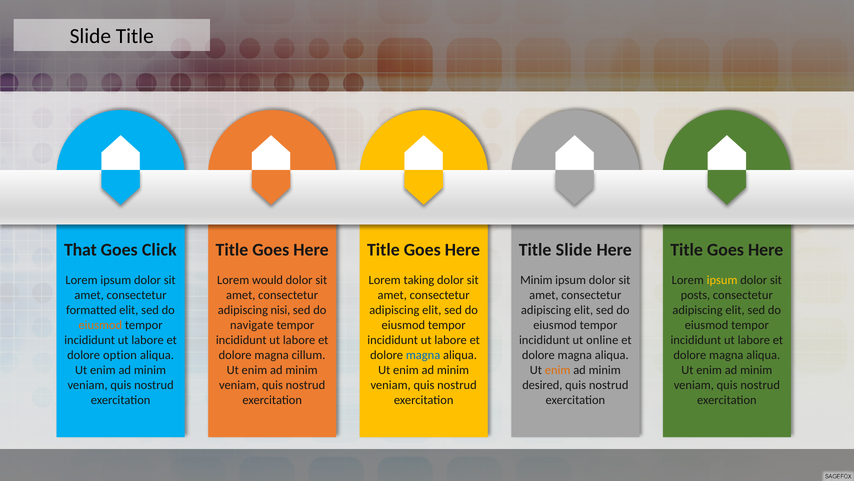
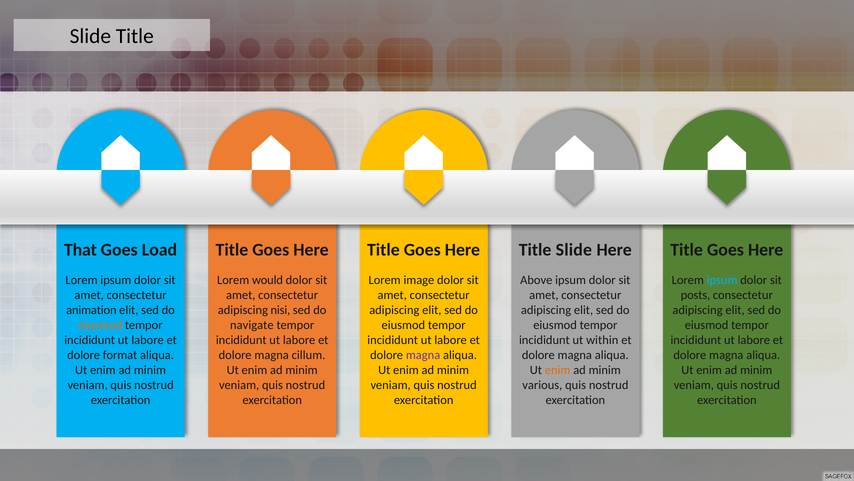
Click: Click -> Load (159, 250)
ipsum colour: yellow -> light blue (722, 280)
taking: taking -> image (419, 280)
Minim: Minim -> Above (536, 280)
formatted: formatted -> animation (91, 310)
online: online -> within (602, 340)
option: option -> format (120, 355)
magna colour: blue -> purple (423, 355)
desired: desired -> various (542, 385)
